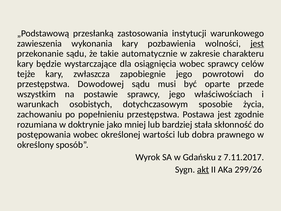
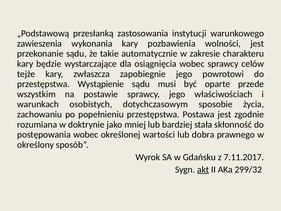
jest underline: present -> none (257, 44)
Dowodowej: Dowodowej -> Wystąpienie (101, 84)
299/26: 299/26 -> 299/32 (248, 169)
